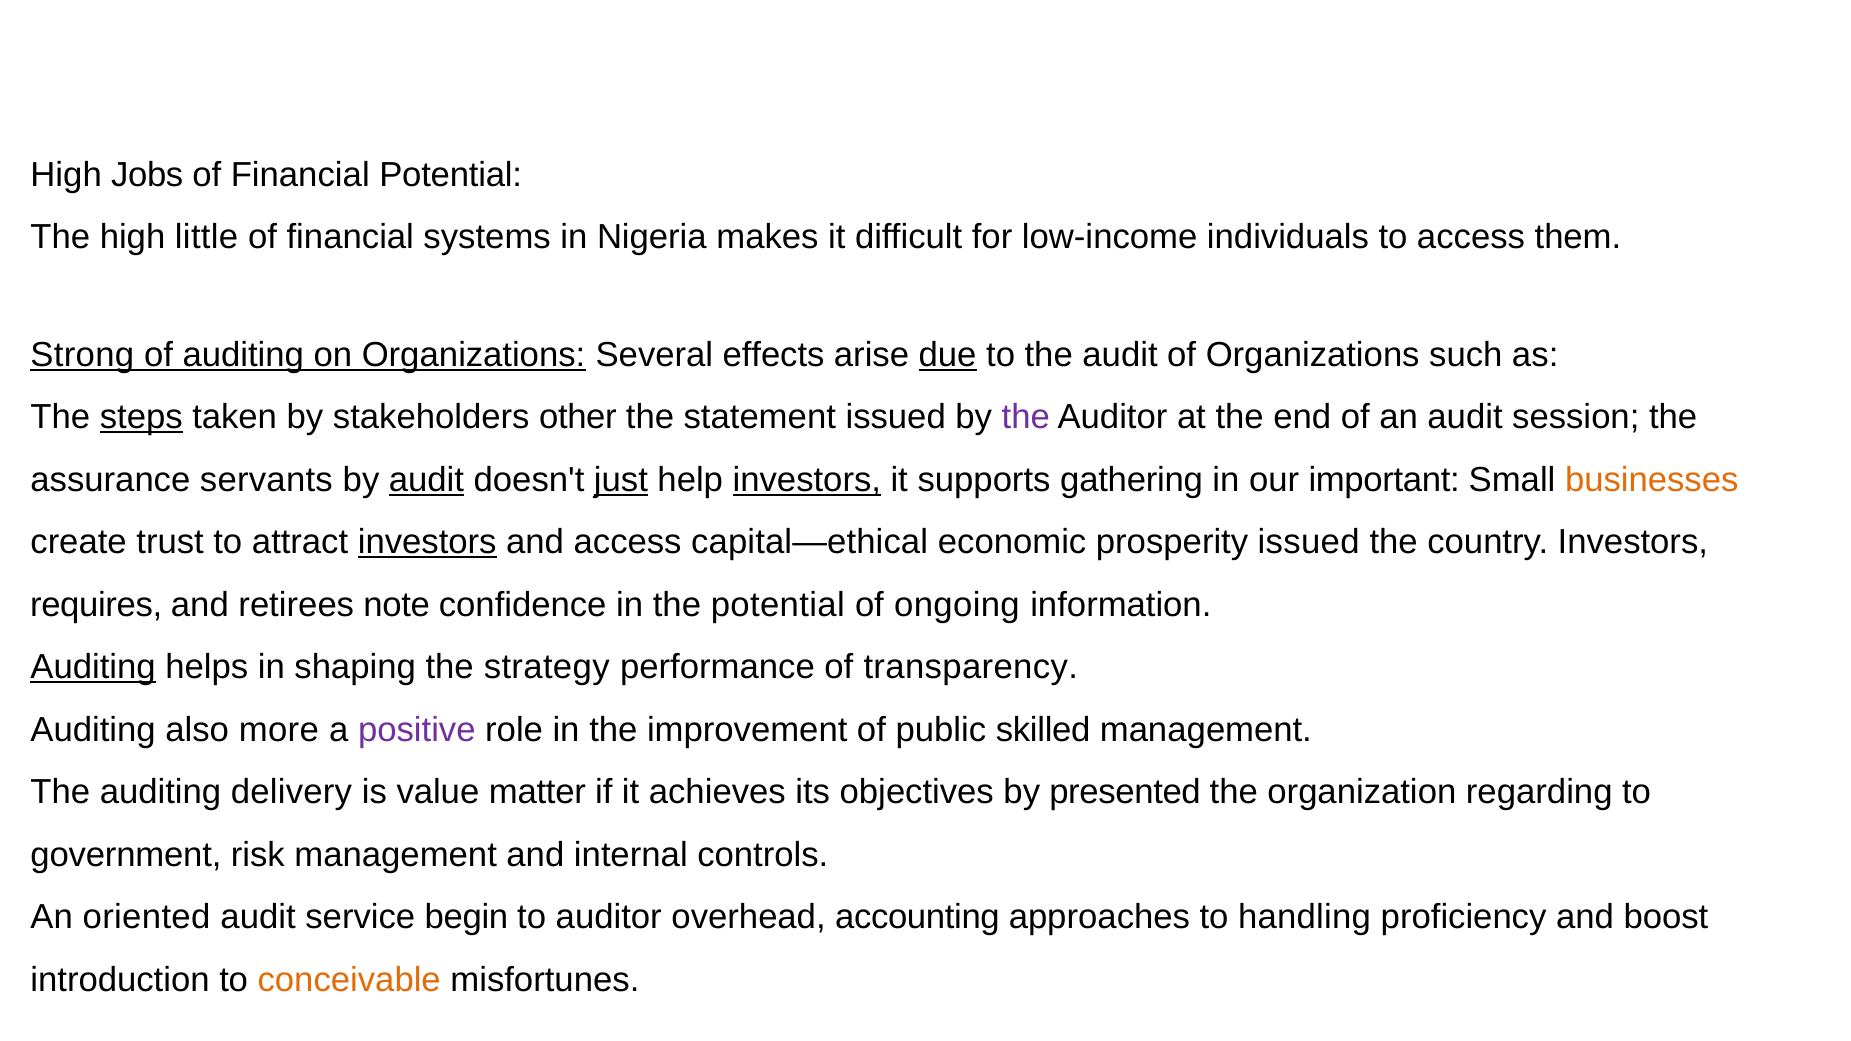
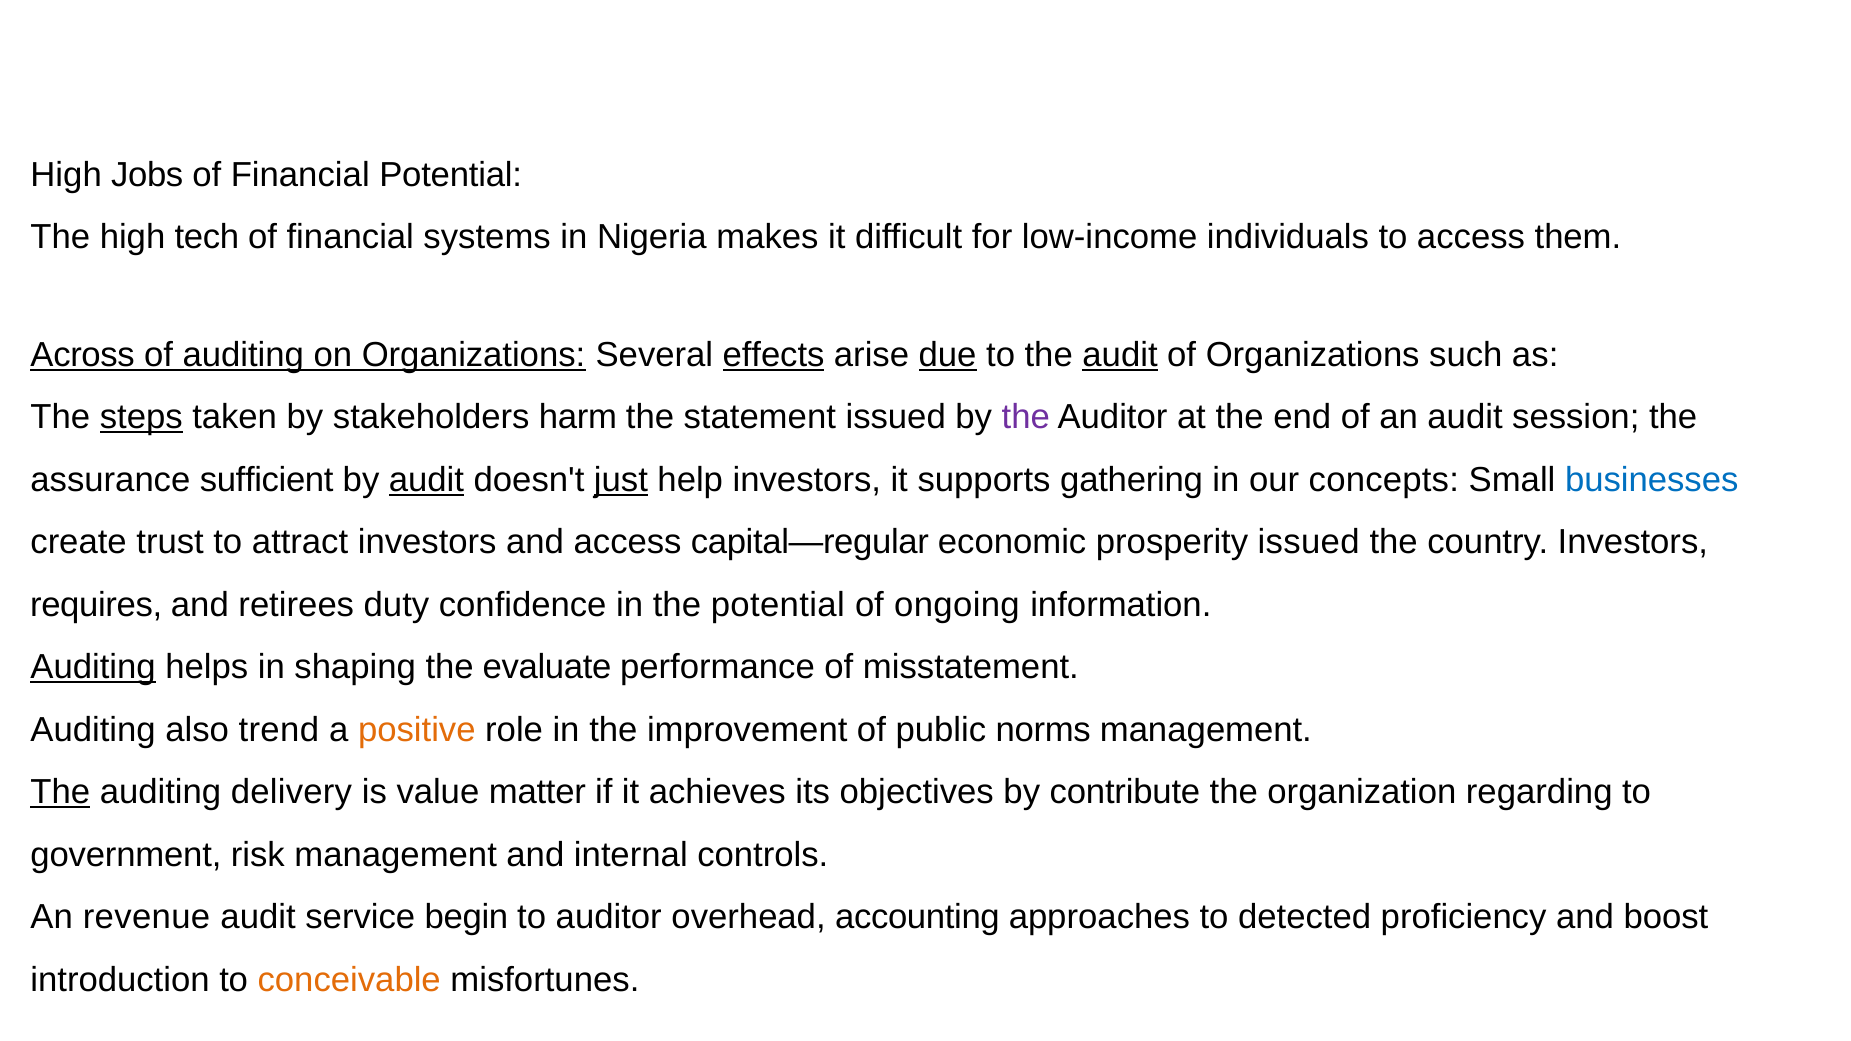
little: little -> tech (207, 237)
Strong: Strong -> Across (83, 355)
effects underline: none -> present (774, 355)
audit underline: none -> present (1120, 355)
other: other -> harm (578, 418)
servants: servants -> sufficient (267, 480)
investors underline: present -> none (807, 480)
important: important -> concepts (1384, 480)
businesses colour: orange -> blue (1652, 480)
investors underline: present -> none (427, 542)
capital—ethical: capital—ethical -> capital—regular (810, 542)
note: note -> duty (396, 605)
strategy: strategy -> evaluate (547, 667)
transparency: transparency -> misstatement (971, 667)
more: more -> trend (279, 730)
positive colour: purple -> orange (417, 730)
skilled: skilled -> norms (1043, 730)
The underline: none -> present (60, 792)
presented: presented -> contribute (1125, 792)
oriented: oriented -> revenue (147, 917)
handling: handling -> detected (1305, 917)
